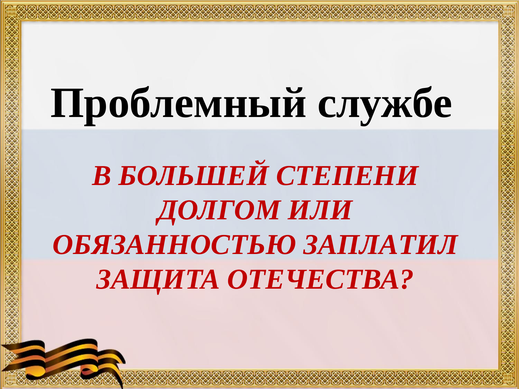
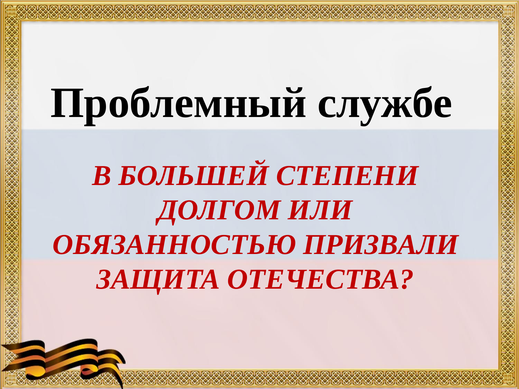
ЗАПЛАТИЛ: ЗАПЛАТИЛ -> ПРИЗВАЛИ (381, 245)
